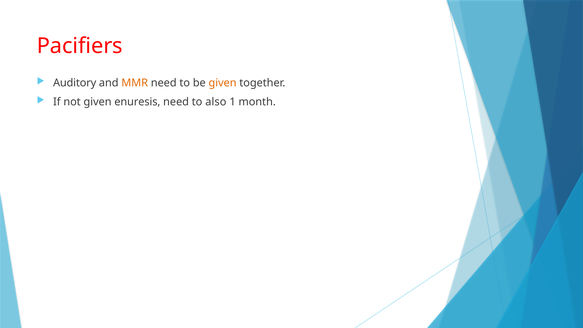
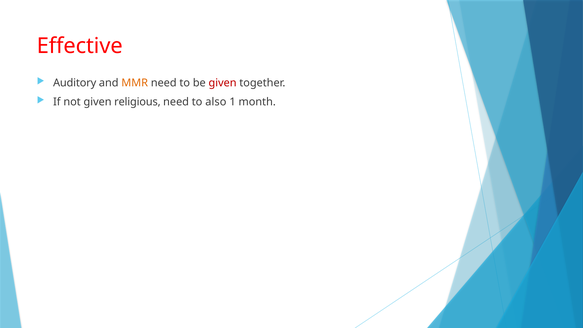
Pacifiers: Pacifiers -> Effective (80, 46)
given colour: orange -> red (223, 83)
enuresis: enuresis -> religious (137, 102)
